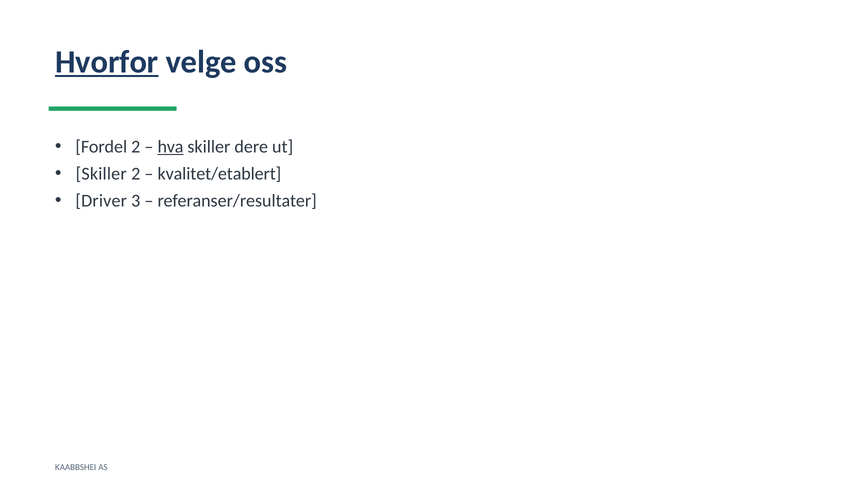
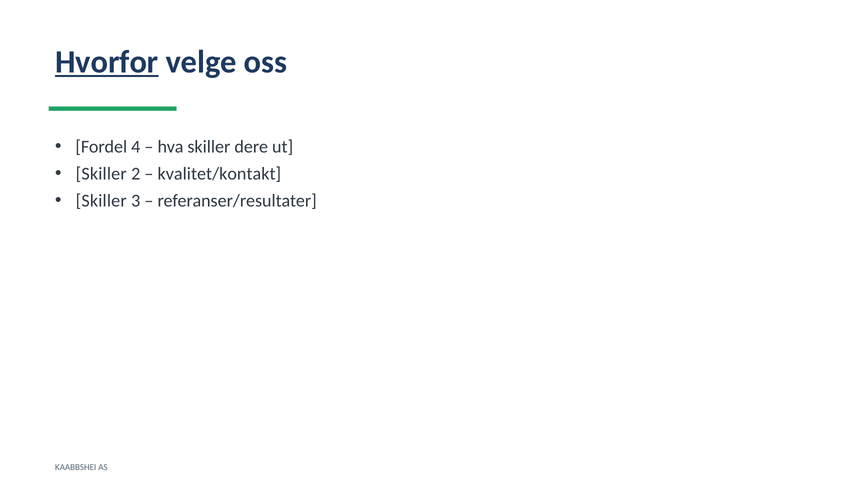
Fordel 2: 2 -> 4 (136, 147)
hva underline: present -> none (170, 147)
kvalitet/etablert: kvalitet/etablert -> kvalitet/kontakt (219, 174)
Driver: Driver -> Skiller (101, 201)
